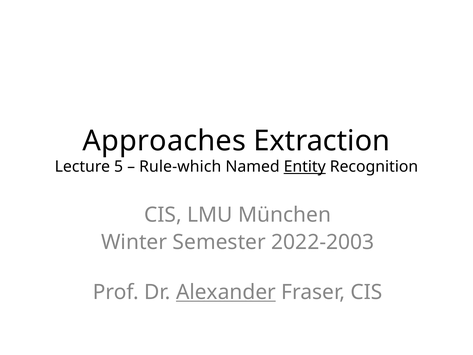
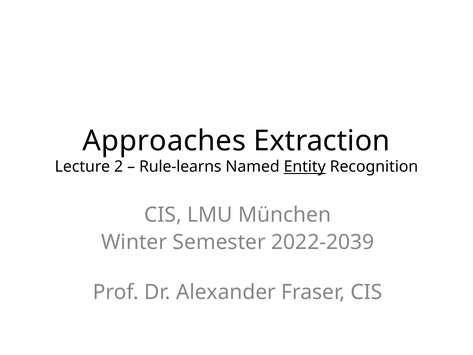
5: 5 -> 2 (119, 167)
Rule-which: Rule-which -> Rule-learns (180, 167)
2022-2003: 2022-2003 -> 2022-2039 (323, 242)
Alexander underline: present -> none (226, 292)
